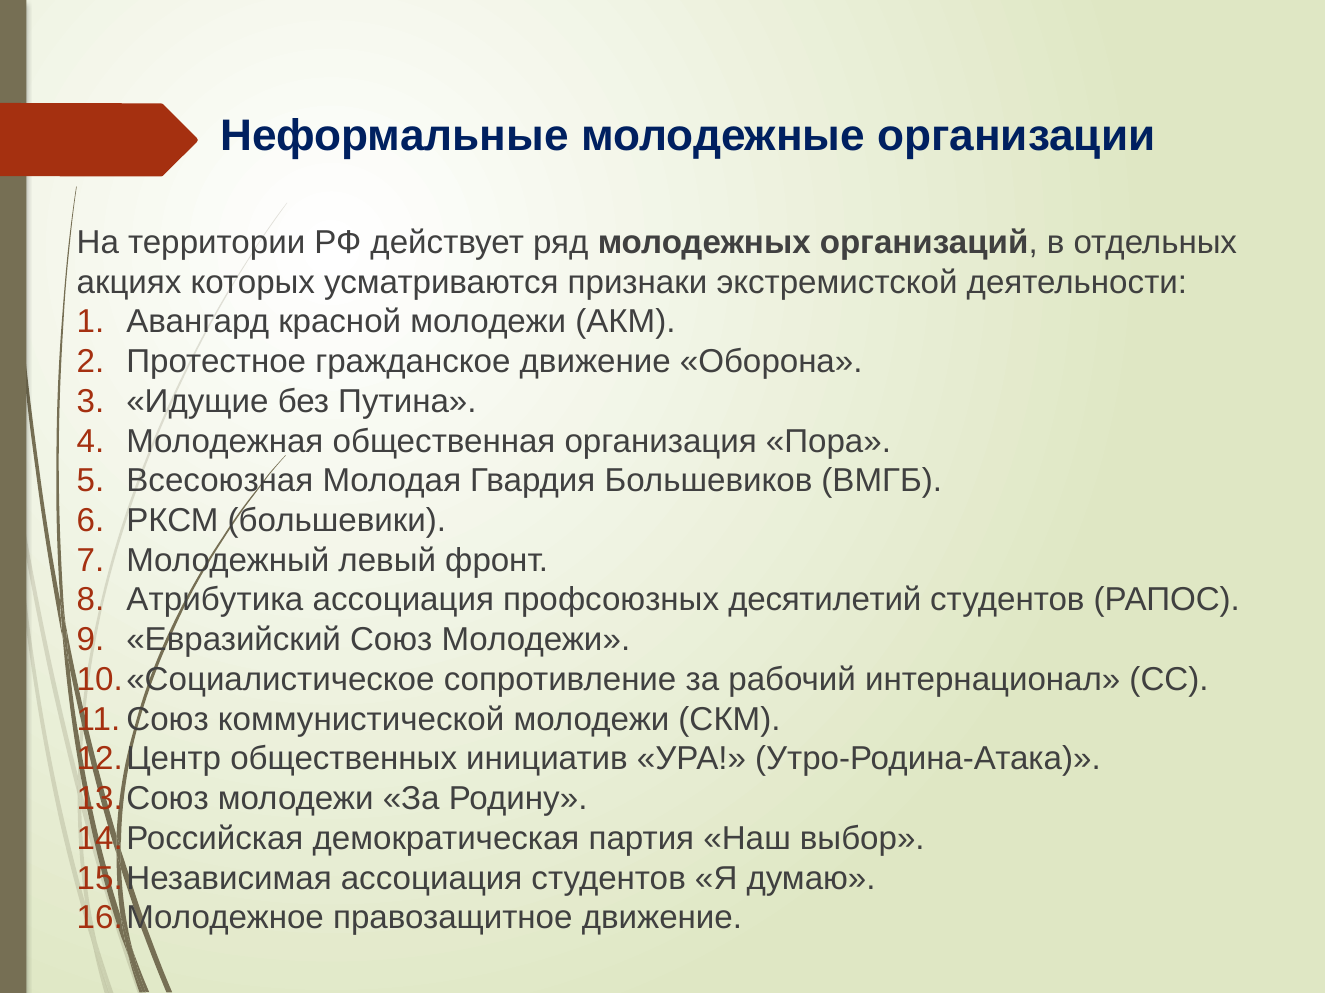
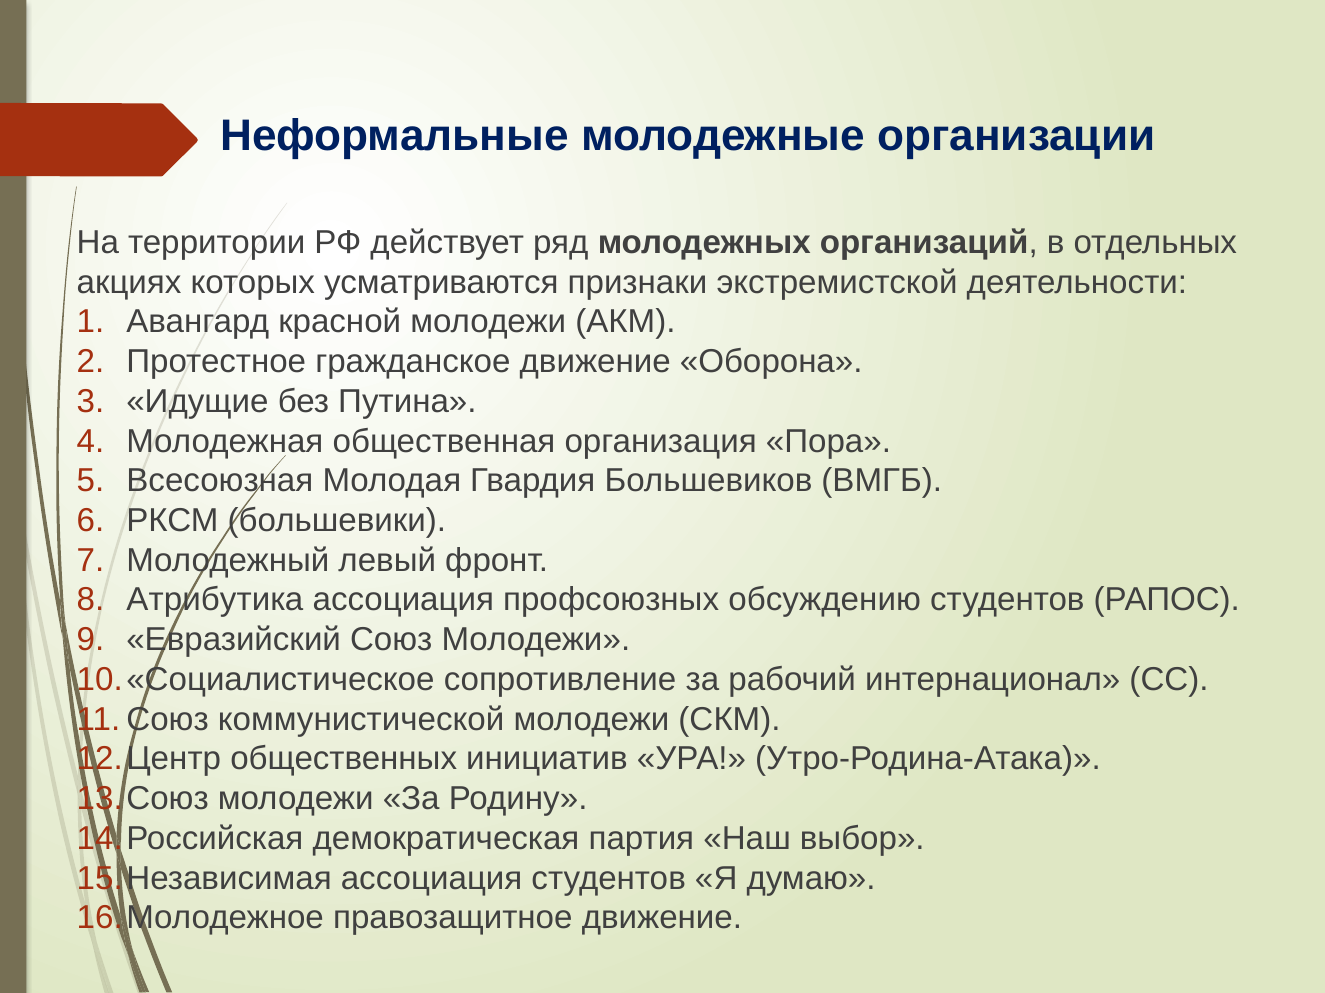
десятилетий: десятилетий -> обсуждению (825, 600)
